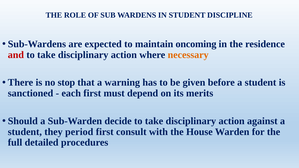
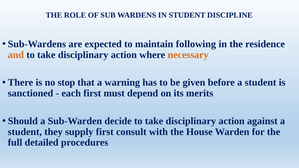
oncoming: oncoming -> following (196, 44)
and colour: red -> orange (16, 55)
period: period -> supply (79, 132)
